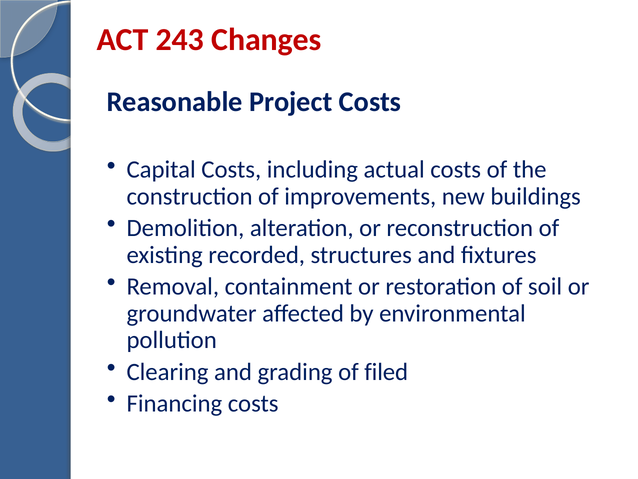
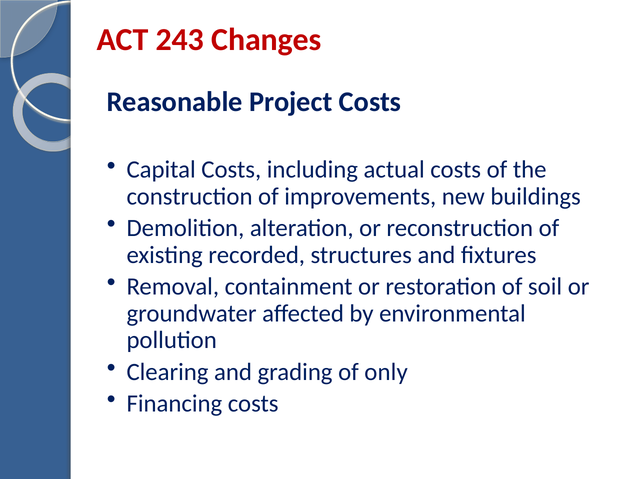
filed: filed -> only (386, 371)
